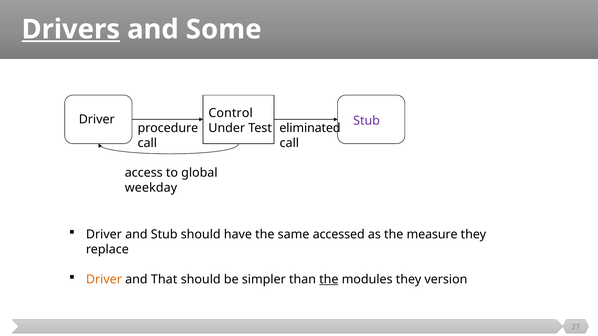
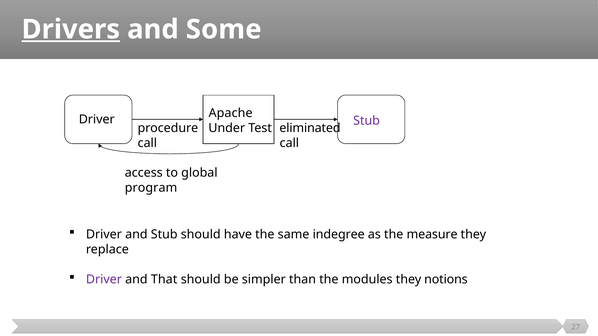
Control: Control -> Apache (231, 113)
weekday: weekday -> program (151, 188)
accessed: accessed -> indegree (339, 235)
Driver colour: orange -> purple (104, 280)
the underline: present -> none (329, 280)
version: version -> notions (446, 280)
